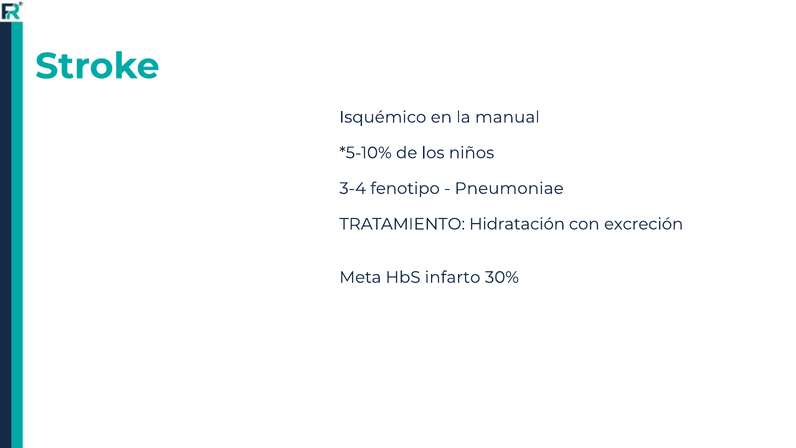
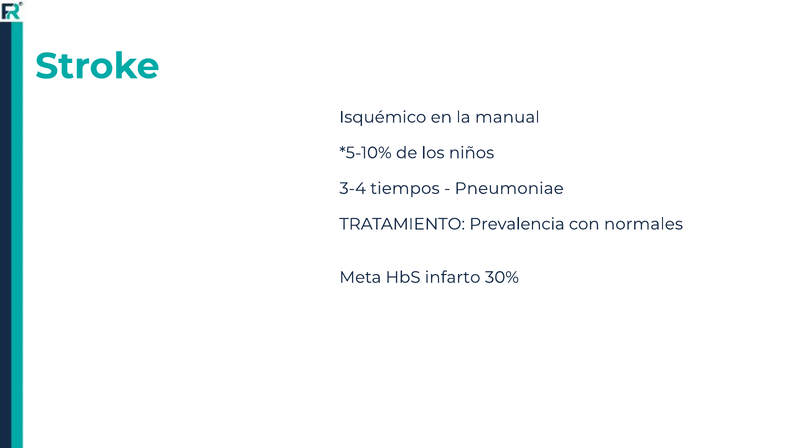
fenotipo: fenotipo -> tiempos (405, 188)
Hidratación: Hidratación -> Prevalencia (517, 224)
excreción: excreción -> normales (643, 224)
